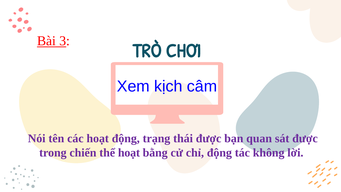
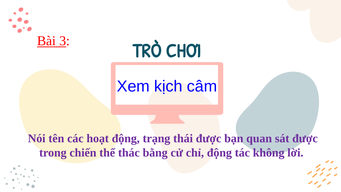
thể hoạt: hoạt -> thác (129, 153)
